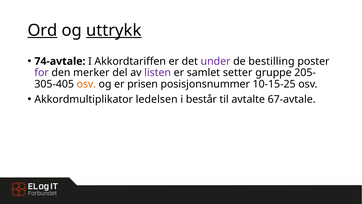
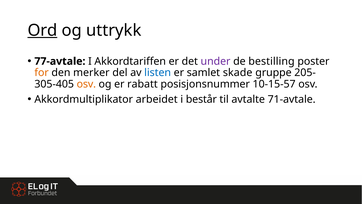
uttrykk underline: present -> none (114, 30)
74-avtale: 74-avtale -> 77-avtale (60, 61)
for colour: purple -> orange (42, 73)
listen colour: purple -> blue (158, 73)
setter: setter -> skade (238, 73)
prisen: prisen -> rabatt (142, 84)
10-15-25: 10-15-25 -> 10-15-57 (274, 84)
ledelsen: ledelsen -> arbeidet (157, 99)
67-avtale: 67-avtale -> 71-avtale (292, 99)
